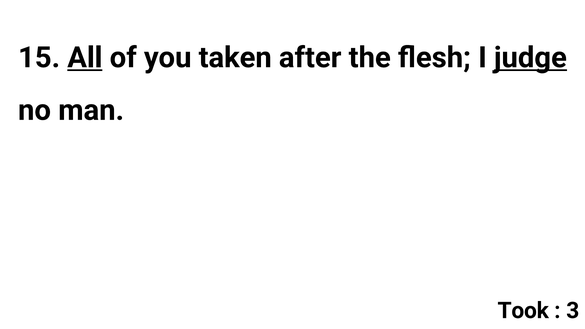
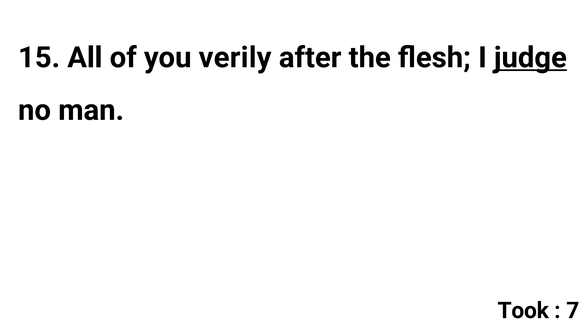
All underline: present -> none (85, 58)
taken: taken -> verily (235, 58)
3: 3 -> 7 (573, 311)
